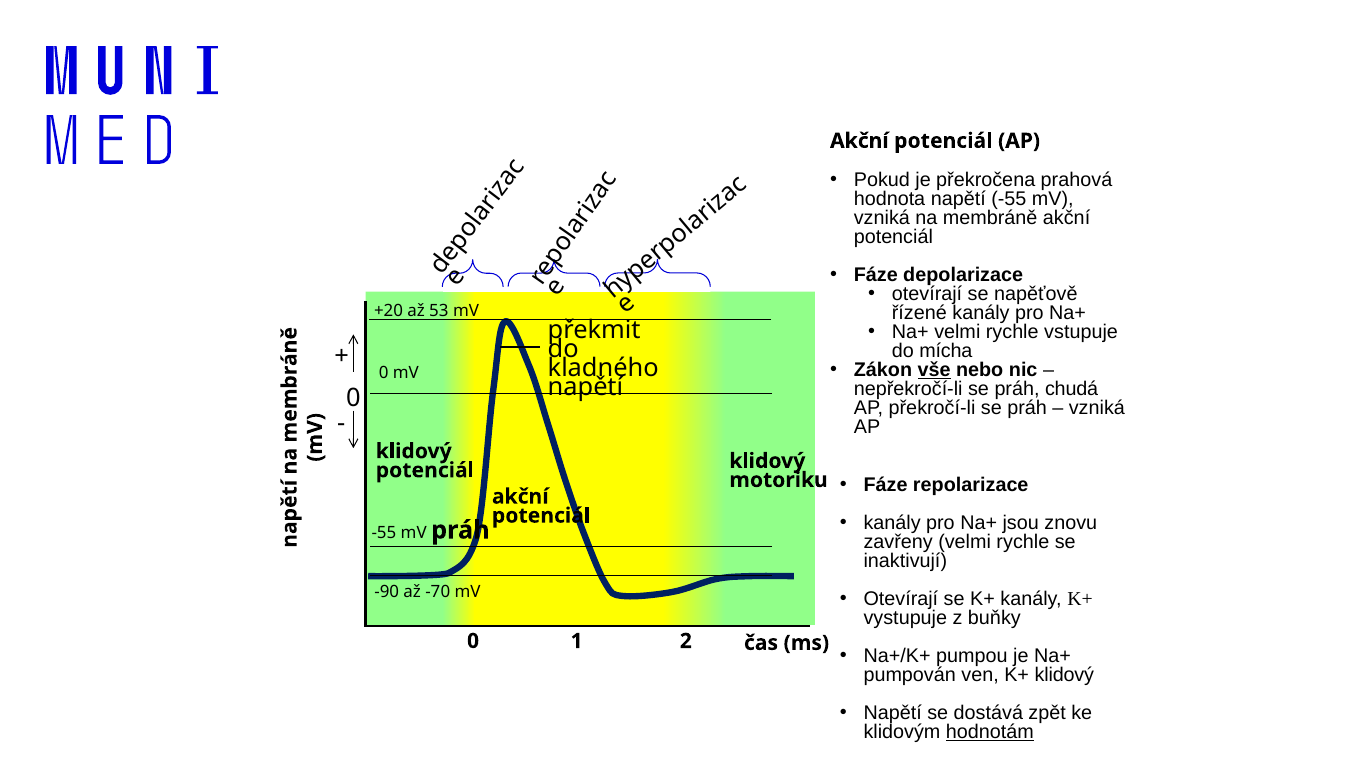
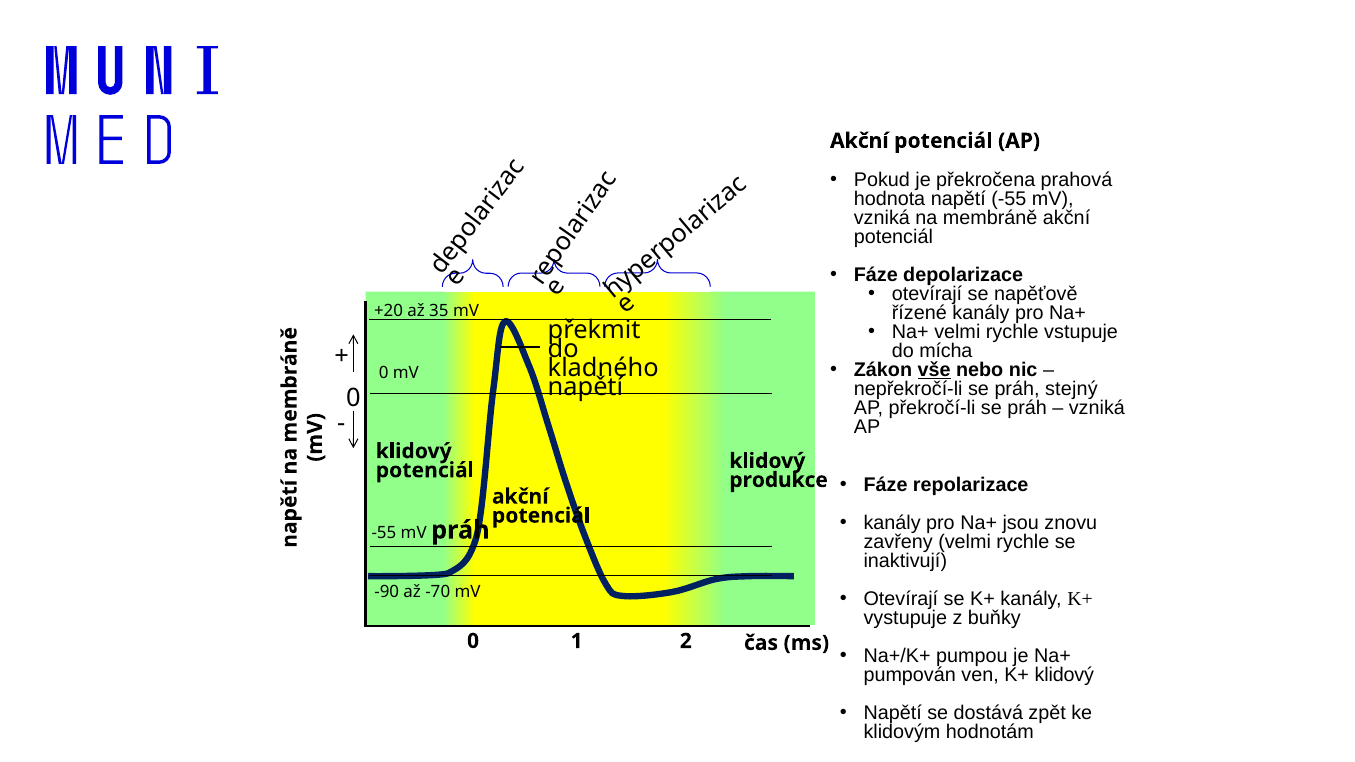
53: 53 -> 35 (439, 311)
chudá: chudá -> stejný (1071, 389)
motoriku: motoriku -> produkce (779, 480)
hodnotám underline: present -> none (990, 733)
